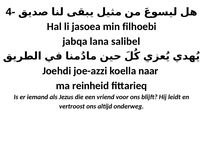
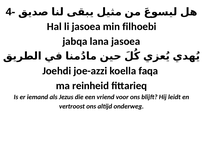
lana salibel: salibel -> jasoea (126, 41)
naar: naar -> faqa (148, 71)
